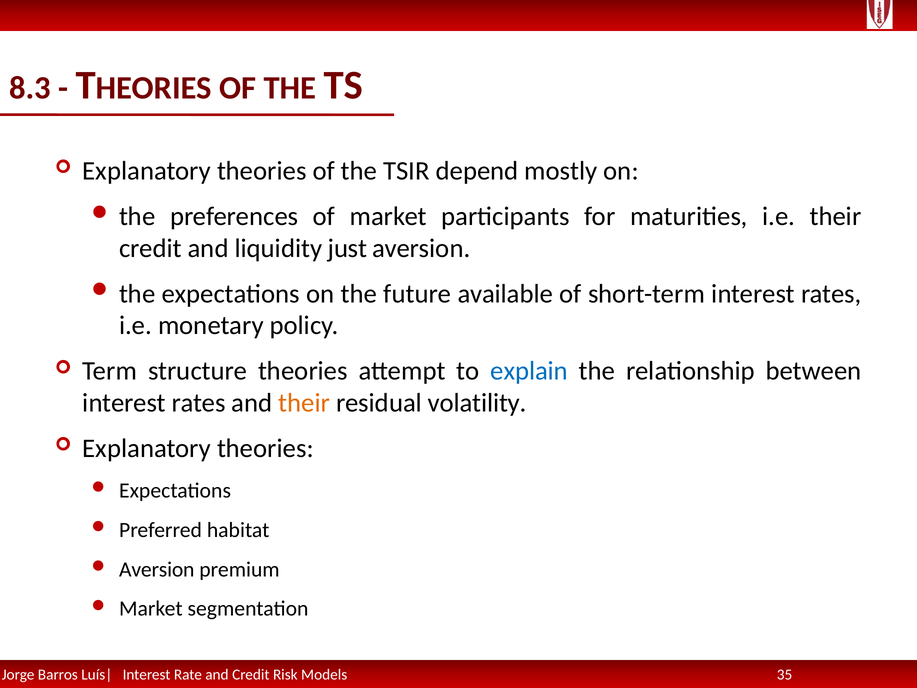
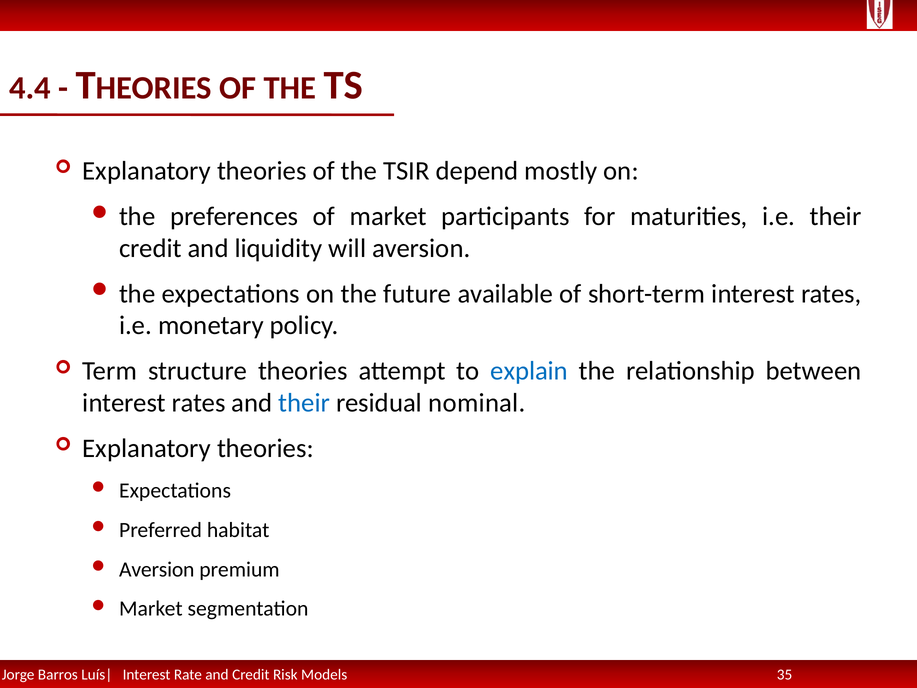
8.3: 8.3 -> 4.4 (30, 88)
just: just -> will (347, 248)
their colour: orange -> blue (304, 403)
volatility: volatility -> nominal (477, 403)
